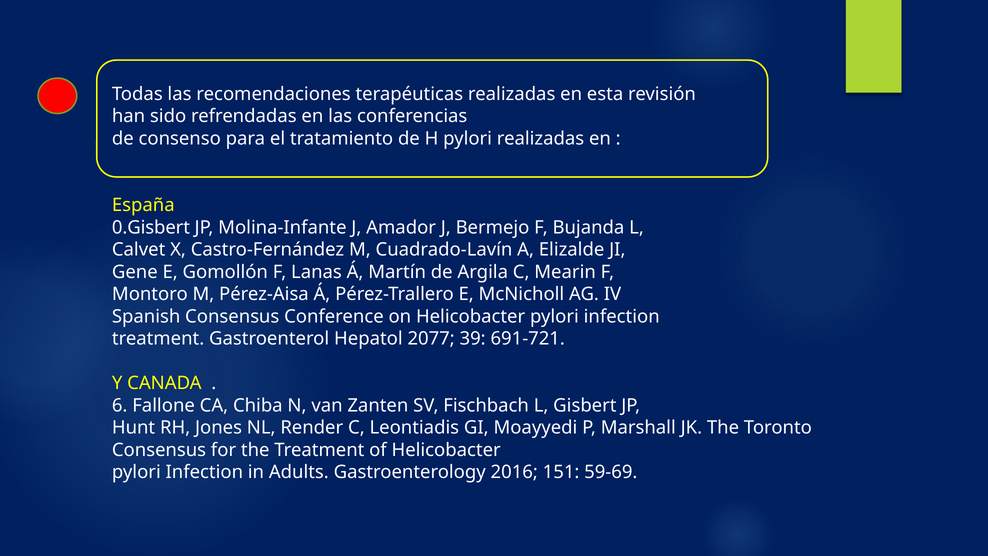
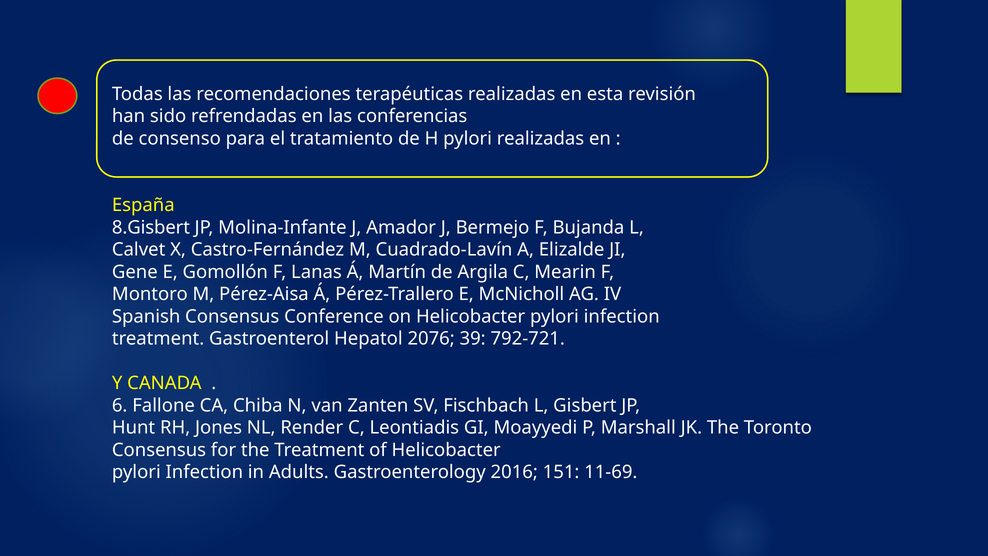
0.Gisbert: 0.Gisbert -> 8.Gisbert (151, 227)
2077: 2077 -> 2076 (431, 339)
691-721: 691-721 -> 792-721 (528, 339)
59-69: 59-69 -> 11-69 (611, 472)
